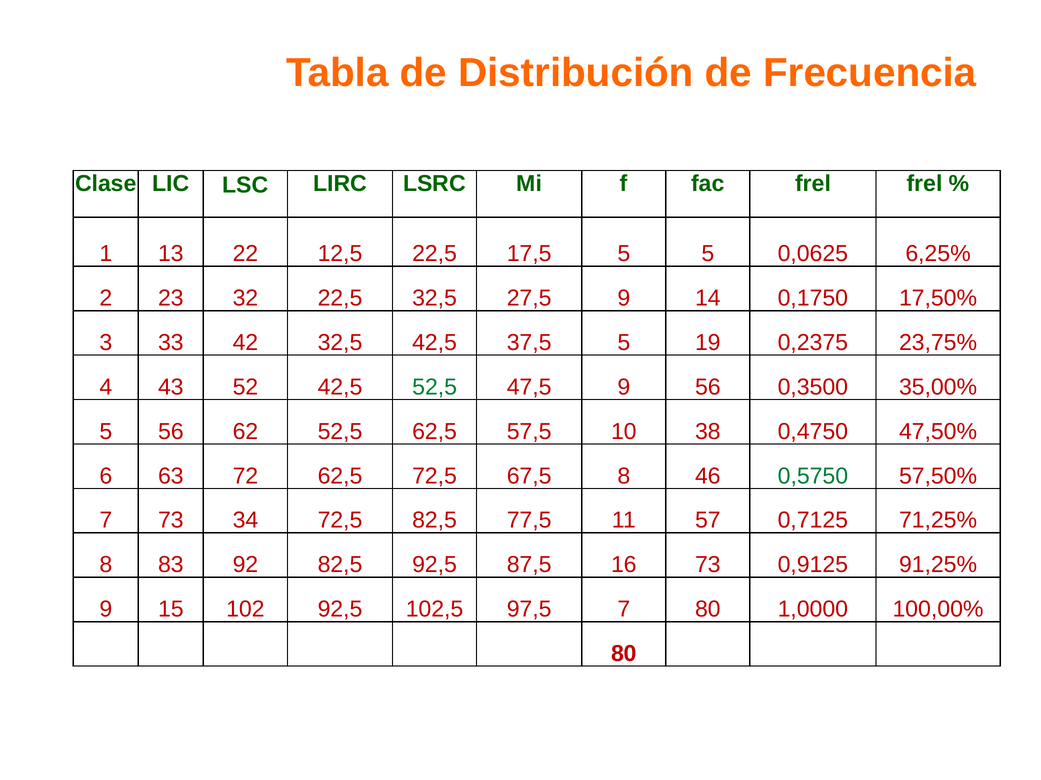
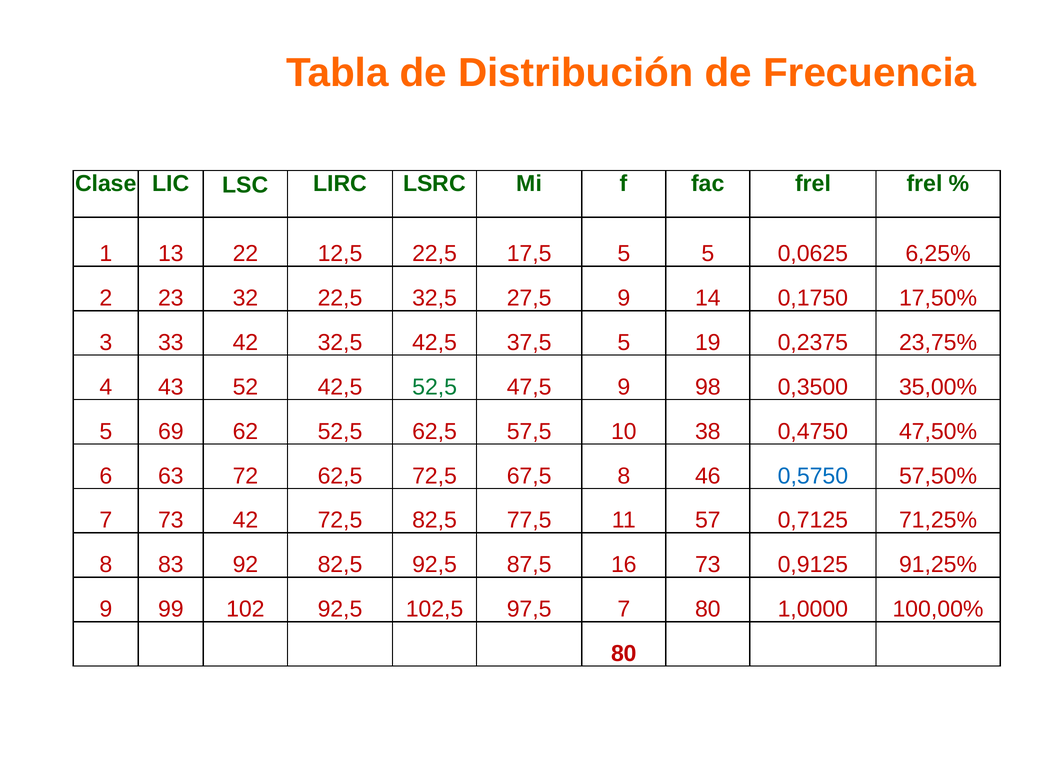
9 56: 56 -> 98 (708, 387)
5 56: 56 -> 69 (171, 432)
0,5750 colour: green -> blue (813, 476)
73 34: 34 -> 42 (245, 521)
15: 15 -> 99 (171, 610)
